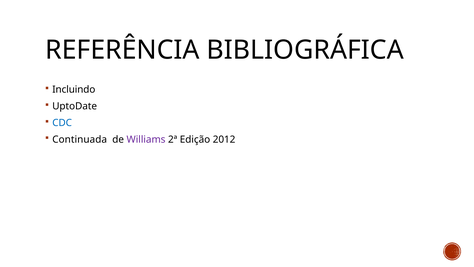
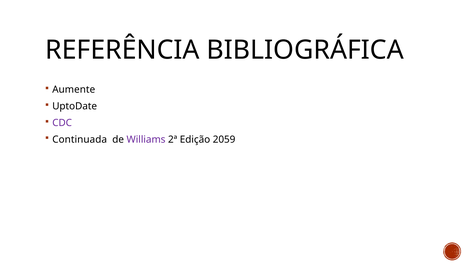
Incluindo: Incluindo -> Aumente (74, 90)
CDC colour: blue -> purple (62, 123)
2012: 2012 -> 2059 (224, 139)
